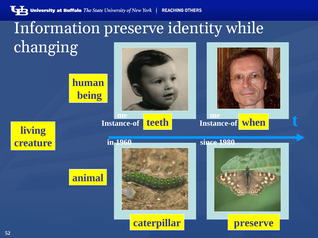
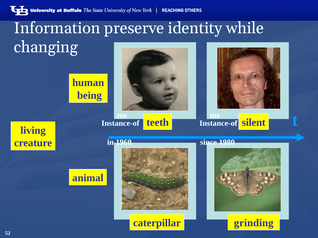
when: when -> silent (254, 123)
caterpillar preserve: preserve -> grinding (254, 223)
